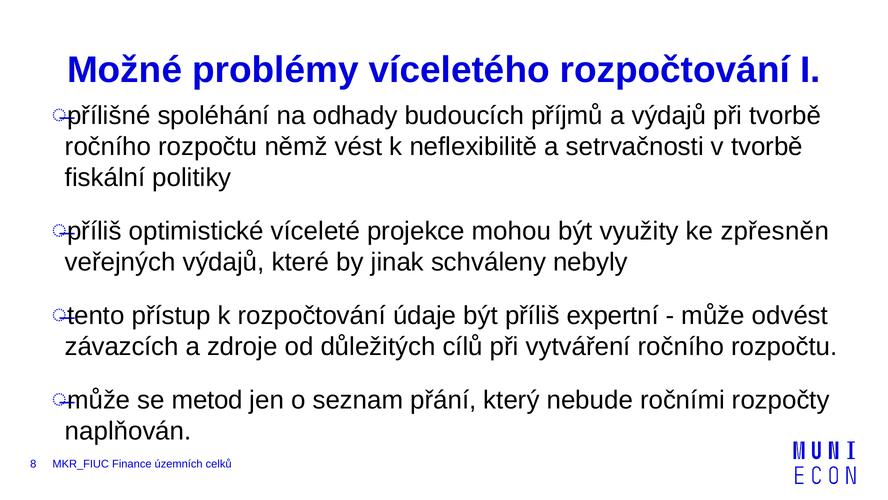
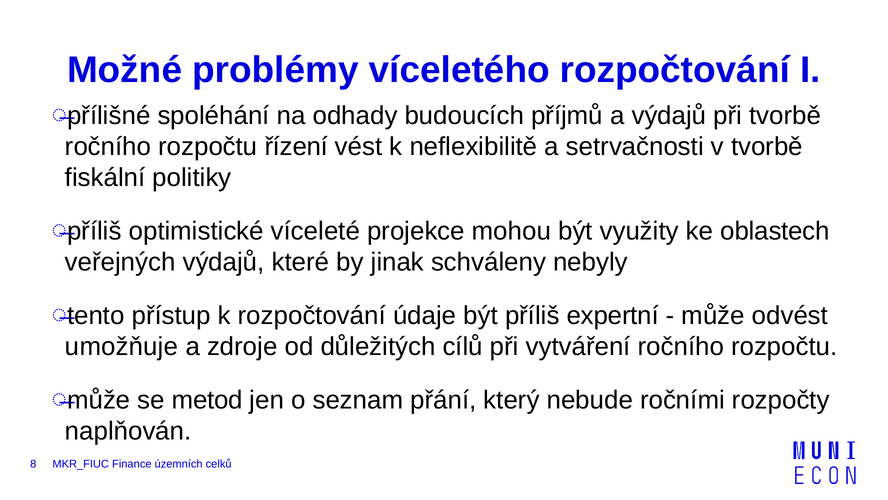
němž: němž -> řízení (296, 147)
zpřesněn: zpřesněn -> oblastech (775, 231)
závazcích: závazcích -> umožňuje (122, 347)
